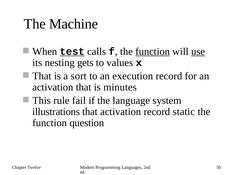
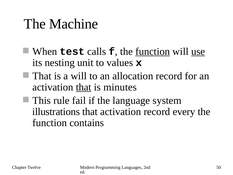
test underline: present -> none (72, 51)
gets: gets -> unit (85, 63)
a sort: sort -> will (79, 76)
execution: execution -> allocation (133, 76)
that underline: none -> present (84, 87)
static: static -> every (184, 111)
question: question -> contains (87, 123)
